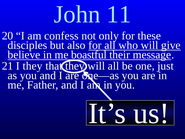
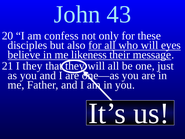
11: 11 -> 43 (119, 14)
give: give -> eyes (171, 45)
boastful: boastful -> likeness (89, 55)
